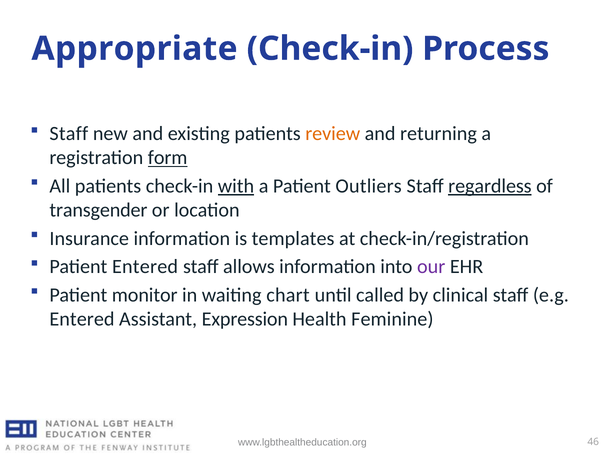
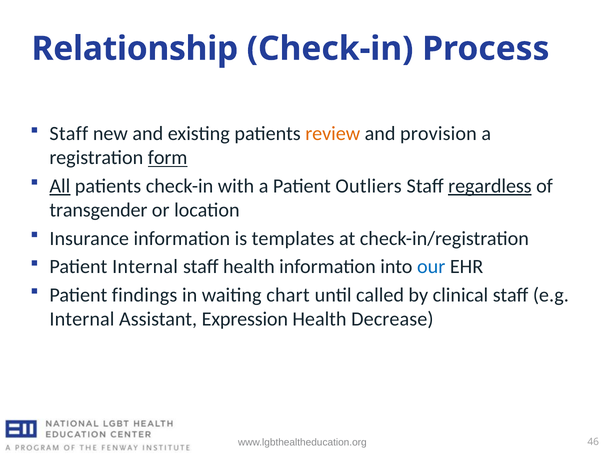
Appropriate: Appropriate -> Relationship (135, 49)
returning: returning -> provision (438, 134)
All underline: none -> present (60, 186)
with underline: present -> none (236, 186)
Patient Entered: Entered -> Internal (145, 267)
staff allows: allows -> health (249, 267)
our colour: purple -> blue (431, 267)
monitor: monitor -> findings (145, 295)
Entered: Entered -> Internal (82, 319)
Feminine: Feminine -> Decrease (392, 319)
